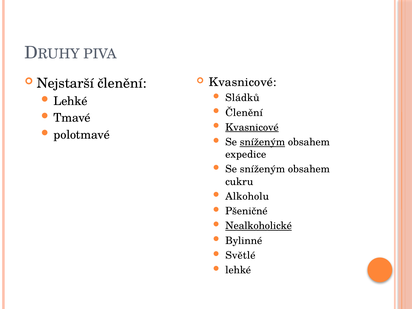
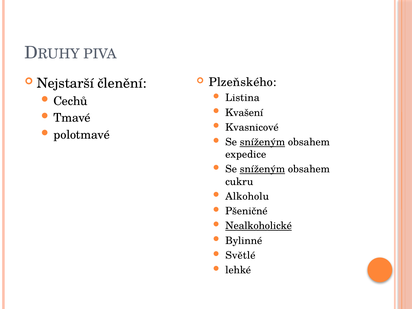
Kvasnicové: Kvasnicové -> Plzeňského (243, 82)
Sládků: Sládků -> Listina (242, 98)
Lehké: Lehké -> Cechů (71, 101)
Členění: Členění -> Kvašení (244, 113)
Kvasnicové underline: present -> none (252, 127)
sníženým underline: none -> present (262, 169)
